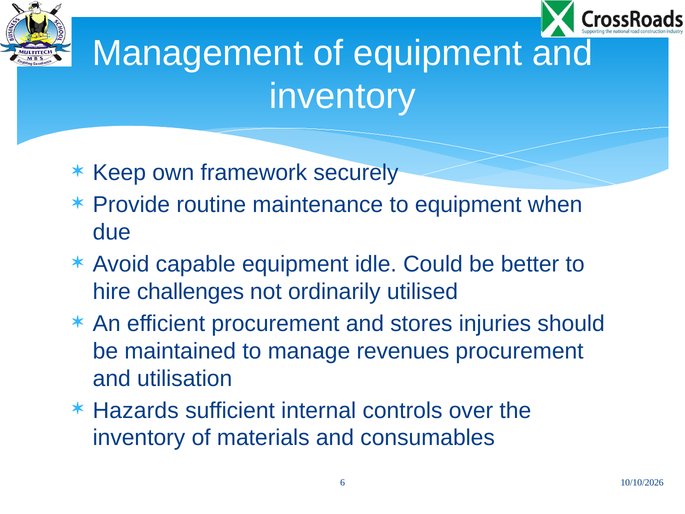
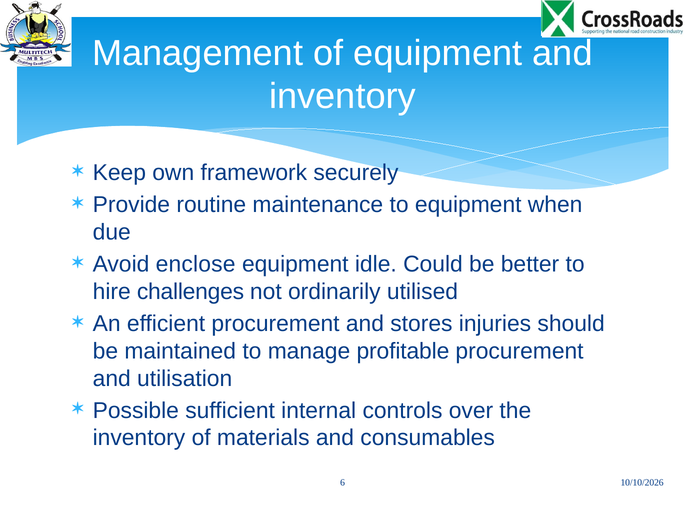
capable: capable -> enclose (196, 264)
revenues: revenues -> profitable (403, 351)
Hazards: Hazards -> Possible (136, 410)
